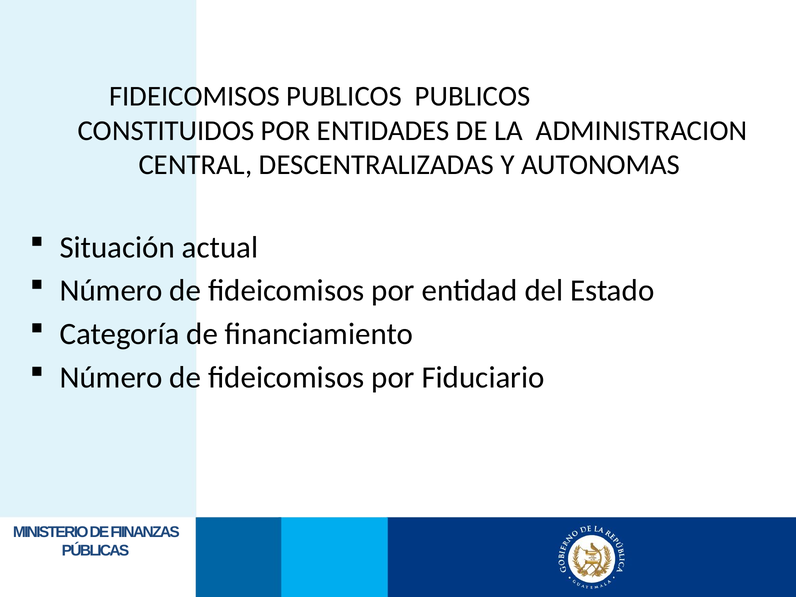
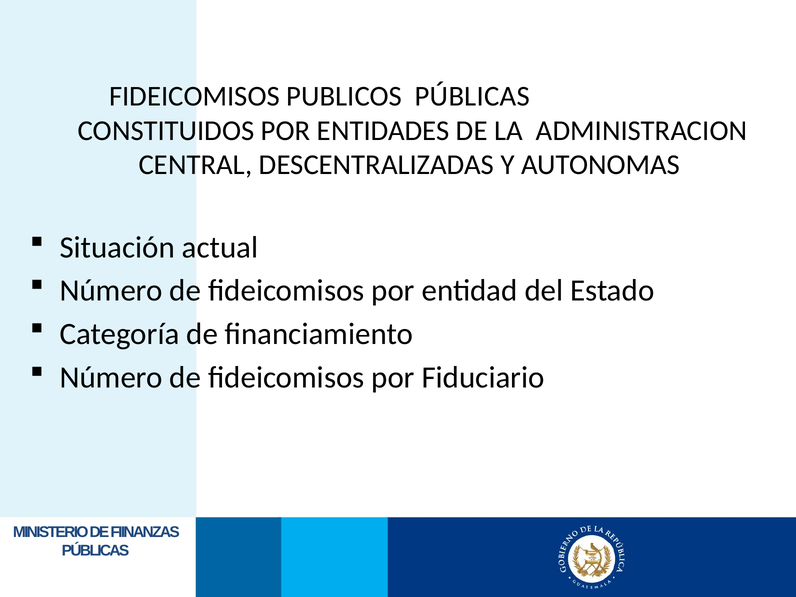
PUBLICOS PUBLICOS: PUBLICOS -> PÚBLICAS (472, 96)
